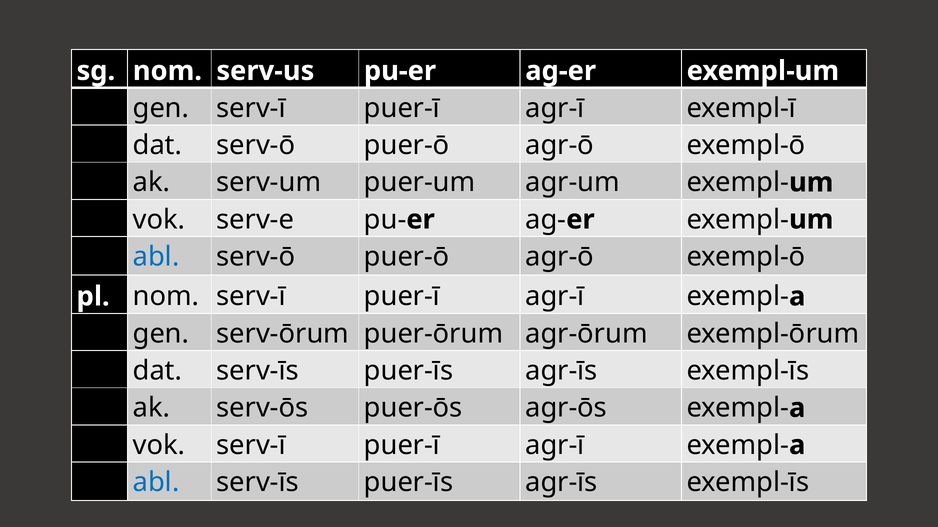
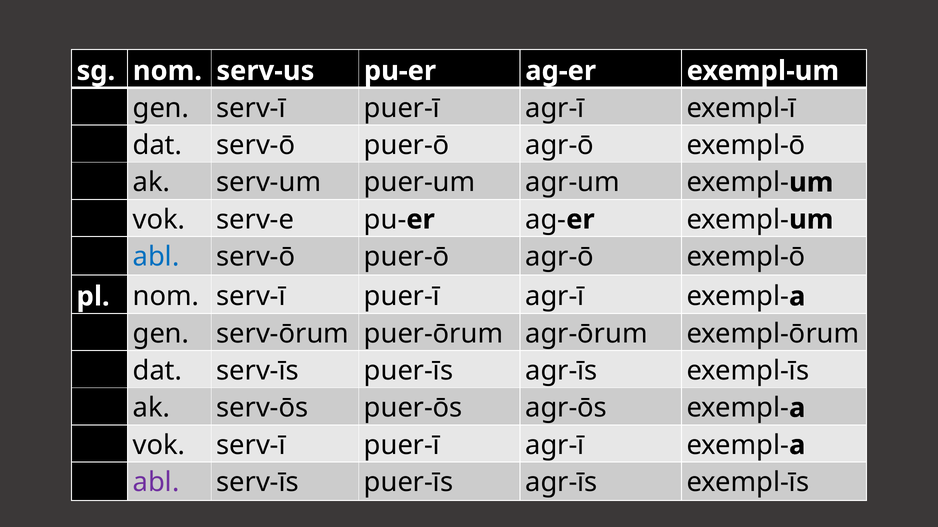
abl colour: blue -> purple (156, 483)
